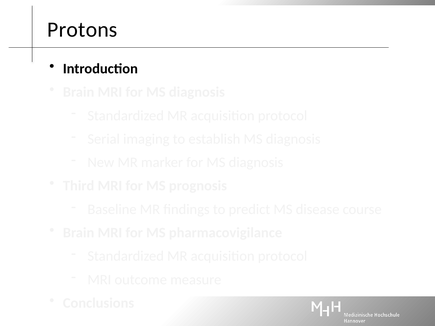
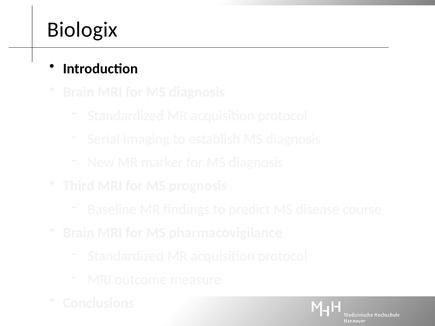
Protons: Protons -> Biologix (82, 30)
